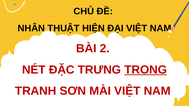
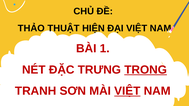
NHÂN: NHÂN -> THẢO (31, 28)
2: 2 -> 1 (105, 49)
VIỆT underline: none -> present (127, 91)
